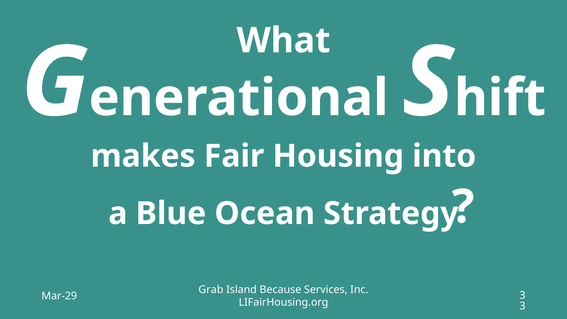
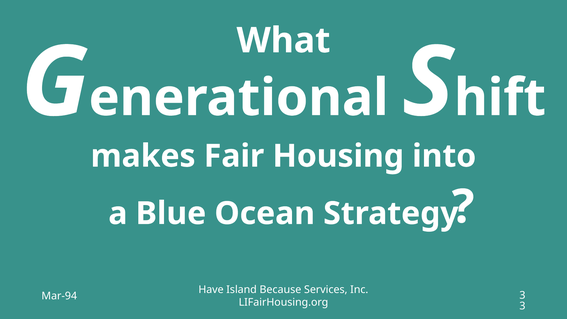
Grab: Grab -> Have (211, 289)
Mar-29: Mar-29 -> Mar-94 (59, 296)
